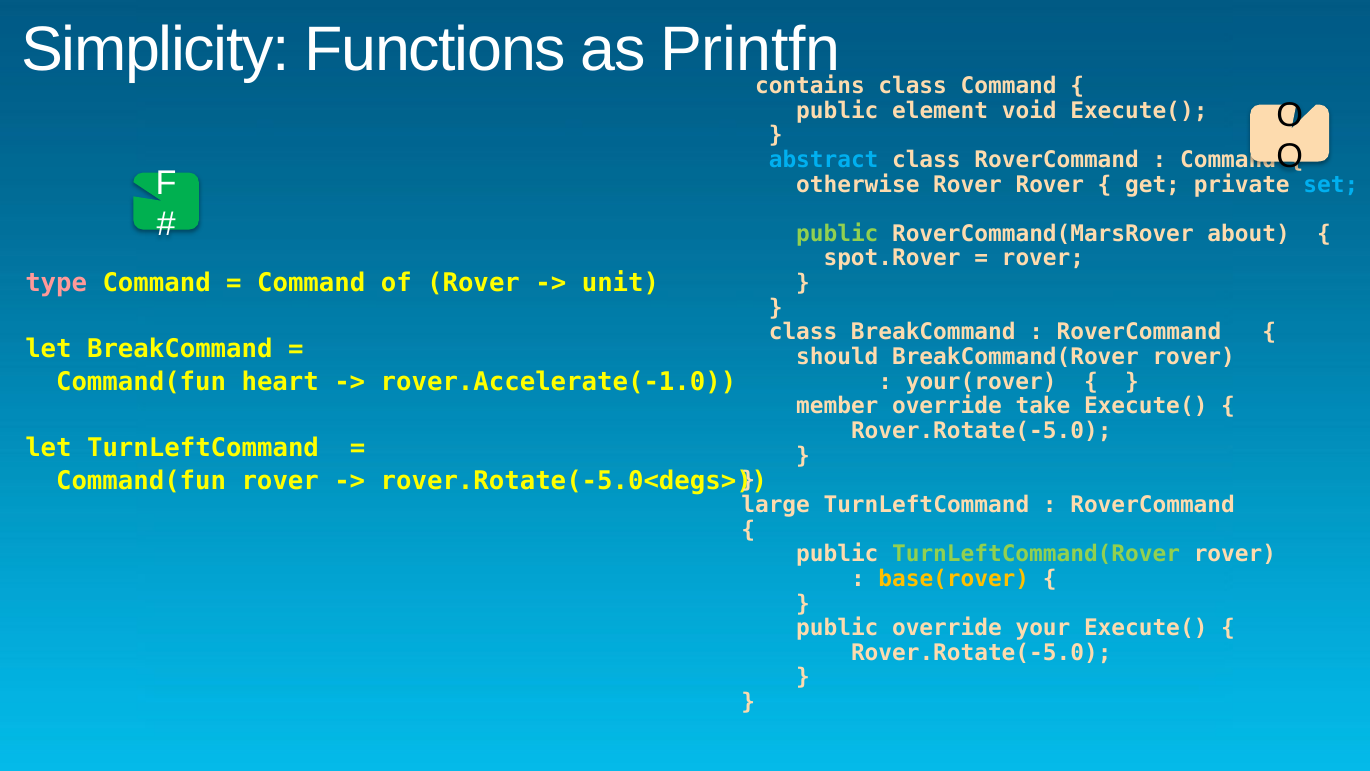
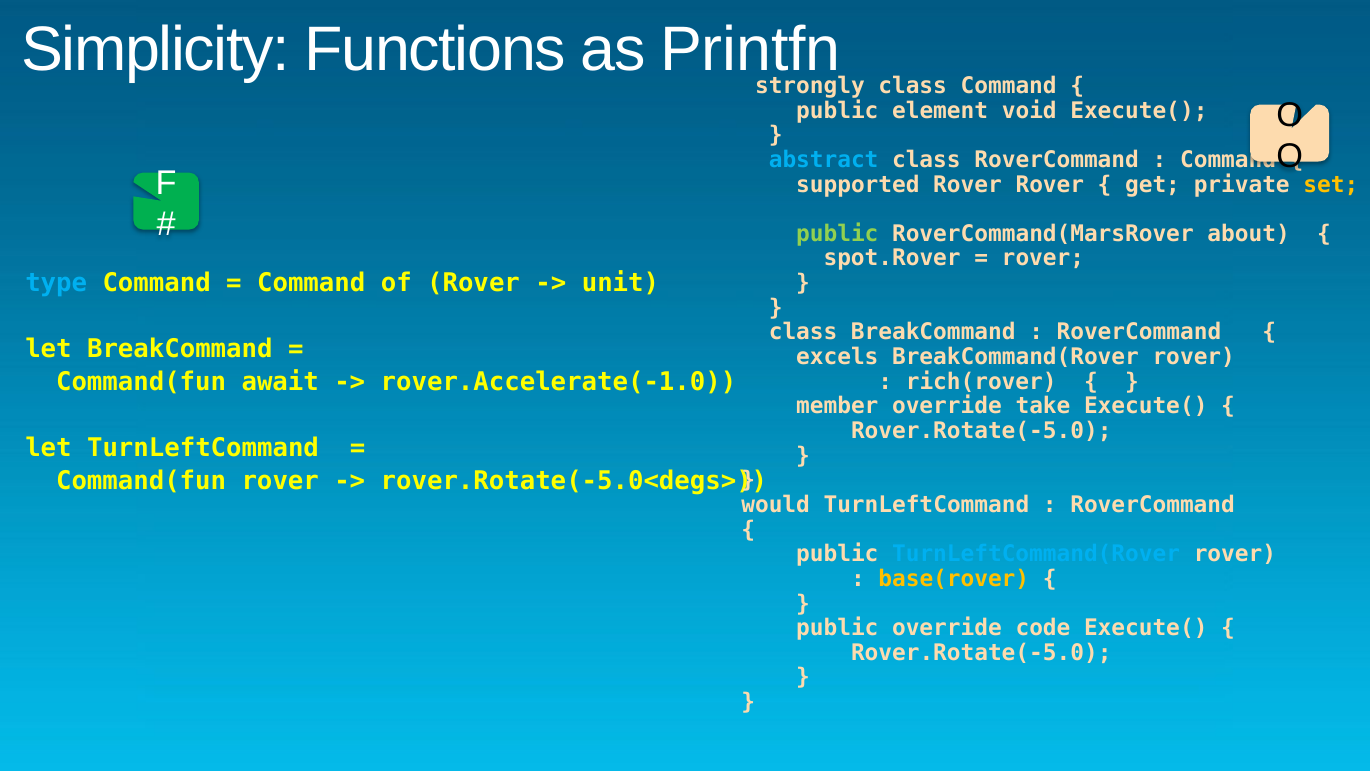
contains: contains -> strongly (810, 86)
otherwise: otherwise -> supported (858, 184)
set colour: light blue -> yellow (1331, 184)
type colour: pink -> light blue (56, 283)
should: should -> excels (837, 357)
heart: heart -> await (280, 382)
your(rover: your(rover -> rich(rover (981, 382)
large: large -> would (776, 505)
TurnLeftCommand(Rover colour: light green -> light blue (1036, 554)
your: your -> code (1043, 628)
